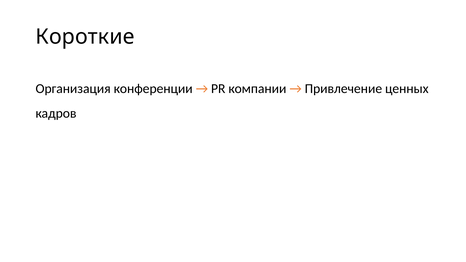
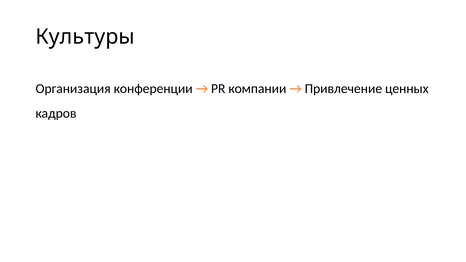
Короткие: Короткие -> Культуры (85, 37)
